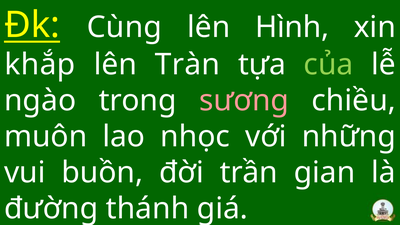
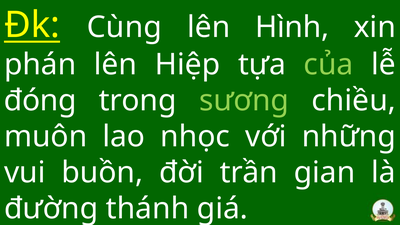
khắp: khắp -> phán (40, 65)
Tràn: Tràn -> Hiệp (188, 65)
ngào: ngào -> đóng (40, 101)
sương colour: pink -> light green (244, 101)
